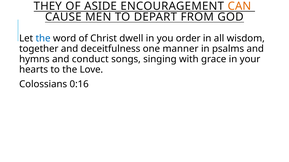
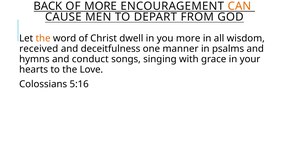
THEY: THEY -> BACK (48, 6)
OF ASIDE: ASIDE -> MORE (101, 6)
the colour: blue -> orange (43, 38)
you order: order -> more (188, 38)
together: together -> received (39, 49)
0:16: 0:16 -> 5:16 (79, 84)
